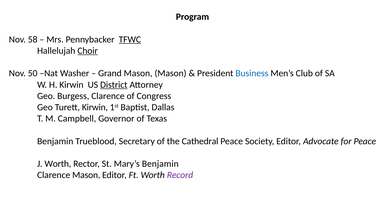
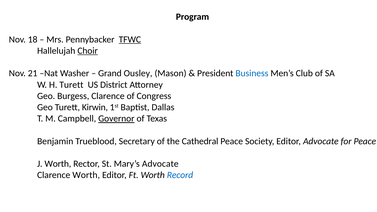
58: 58 -> 18 (33, 39)
50: 50 -> 21 (33, 73)
Grand Mason: Mason -> Ousley (138, 73)
H Kirwin: Kirwin -> Turett (71, 85)
District underline: present -> none (114, 85)
Governor underline: none -> present (116, 119)
Mary’s Benjamin: Benjamin -> Advocate (160, 164)
Clarence Mason: Mason -> Worth (86, 175)
Record colour: purple -> blue (180, 175)
